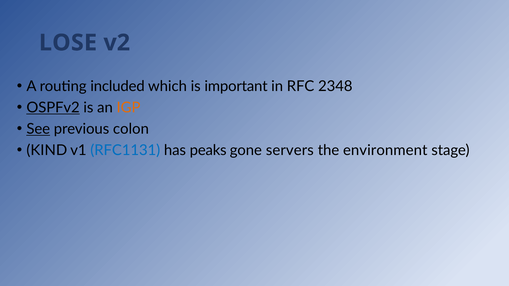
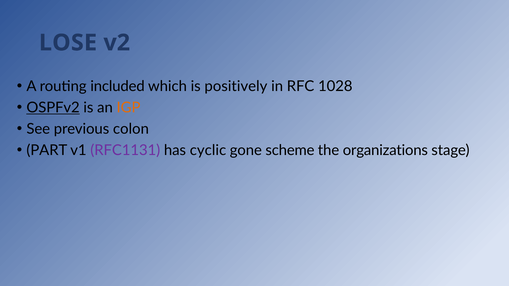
important: important -> positively (236, 86)
2348: 2348 -> 1028 (335, 86)
See underline: present -> none (38, 129)
KIND: KIND -> PART (47, 150)
RFC1131 colour: blue -> purple (125, 150)
peaks: peaks -> cyclic (208, 150)
servers: servers -> scheme (290, 150)
environment: environment -> organizations (385, 150)
